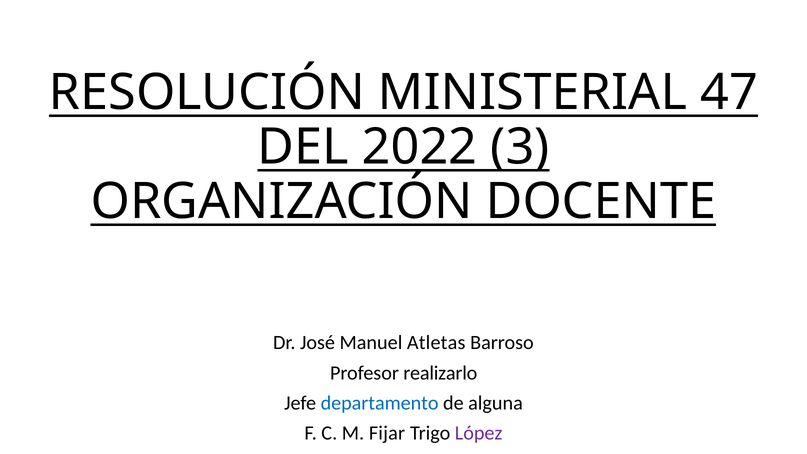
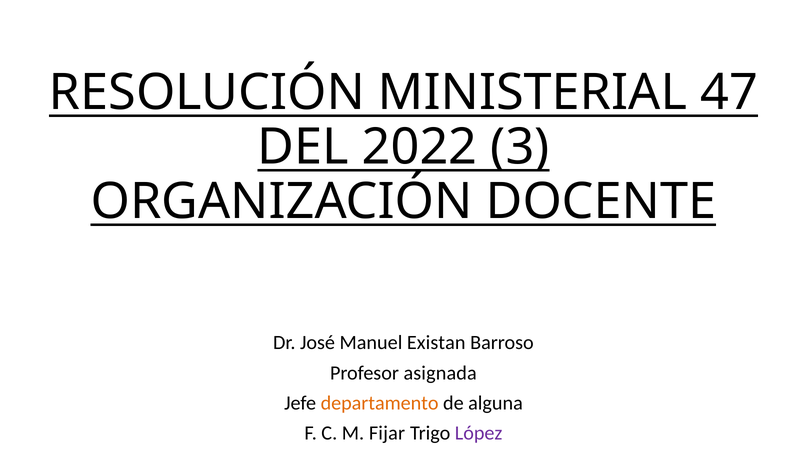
Atletas: Atletas -> Existan (436, 343)
realizarlo: realizarlo -> asignada (440, 373)
departamento colour: blue -> orange (380, 403)
